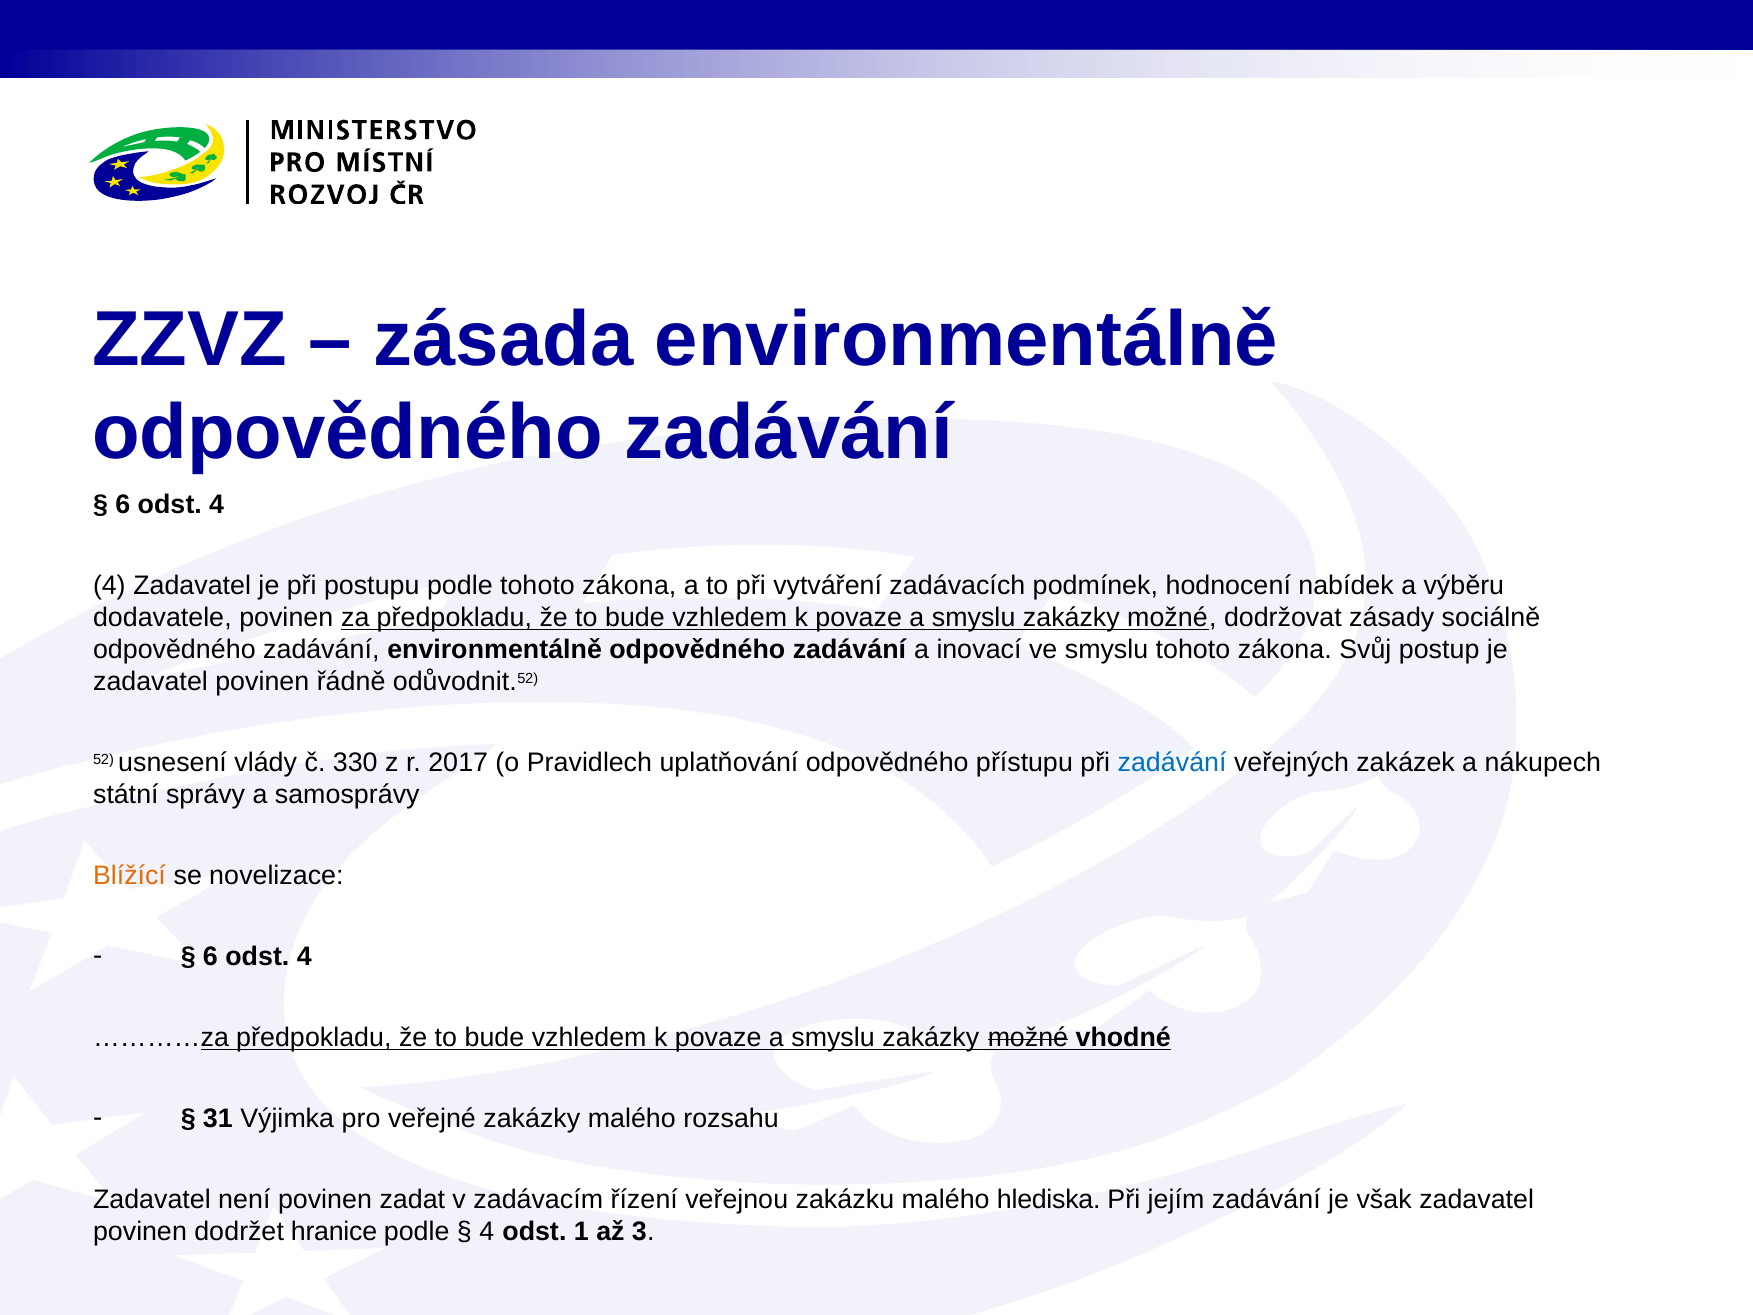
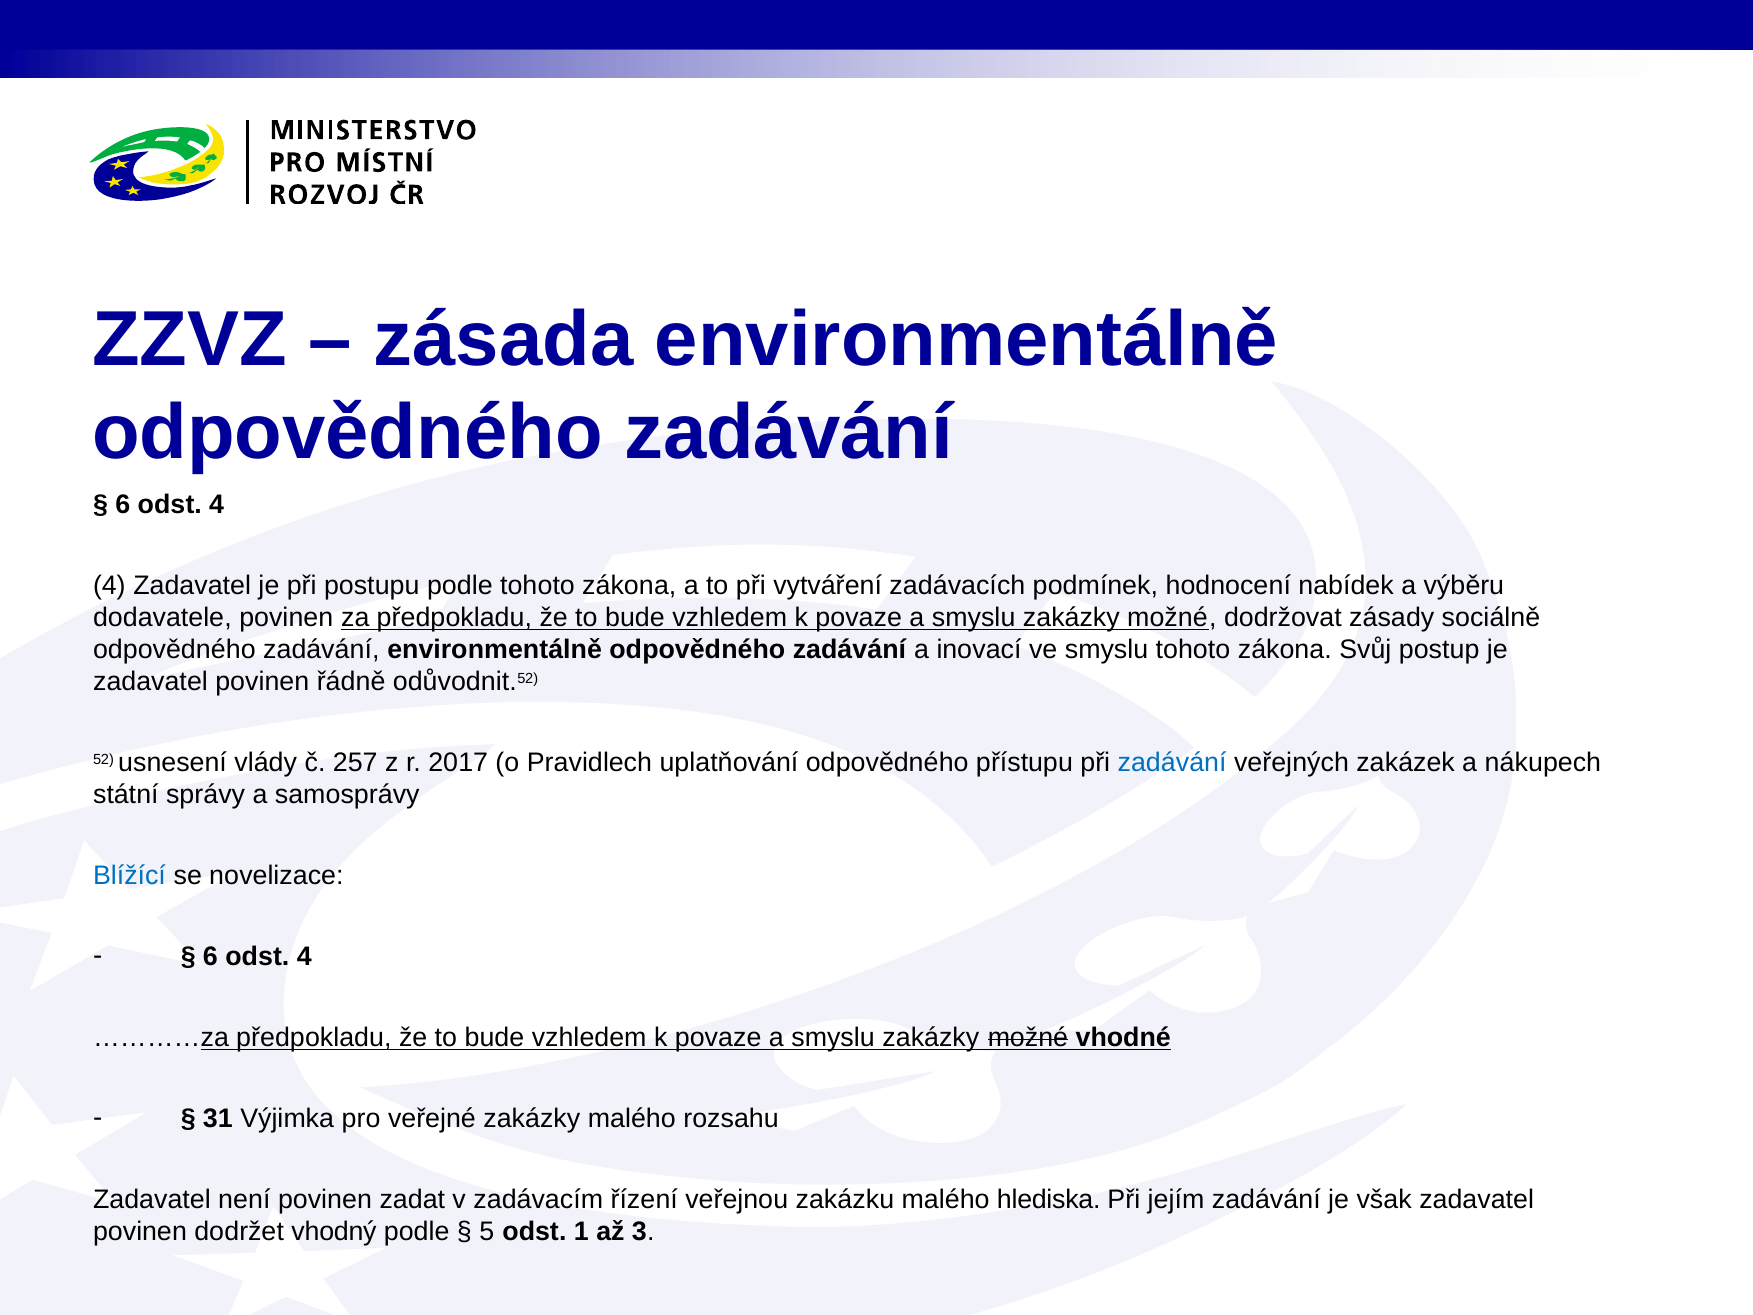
330: 330 -> 257 (355, 763)
Blížící colour: orange -> blue (129, 876)
hranice: hranice -> vhodný (334, 1232)
4: 4 -> 5 (487, 1232)
